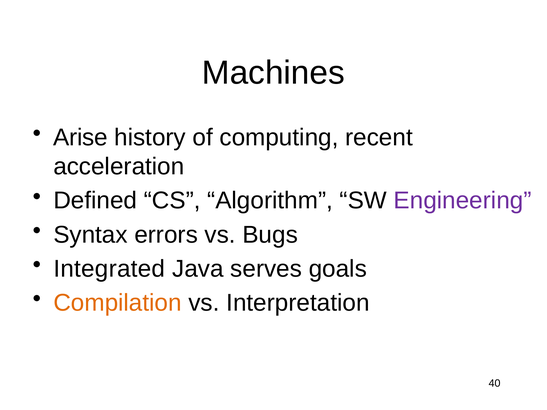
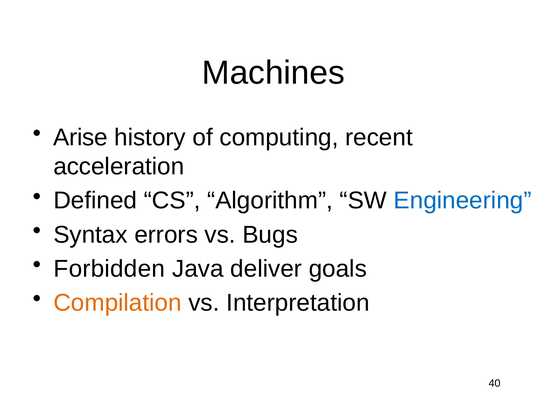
Engineering colour: purple -> blue (463, 201)
Integrated: Integrated -> Forbidden (109, 269)
serves: serves -> deliver (266, 269)
